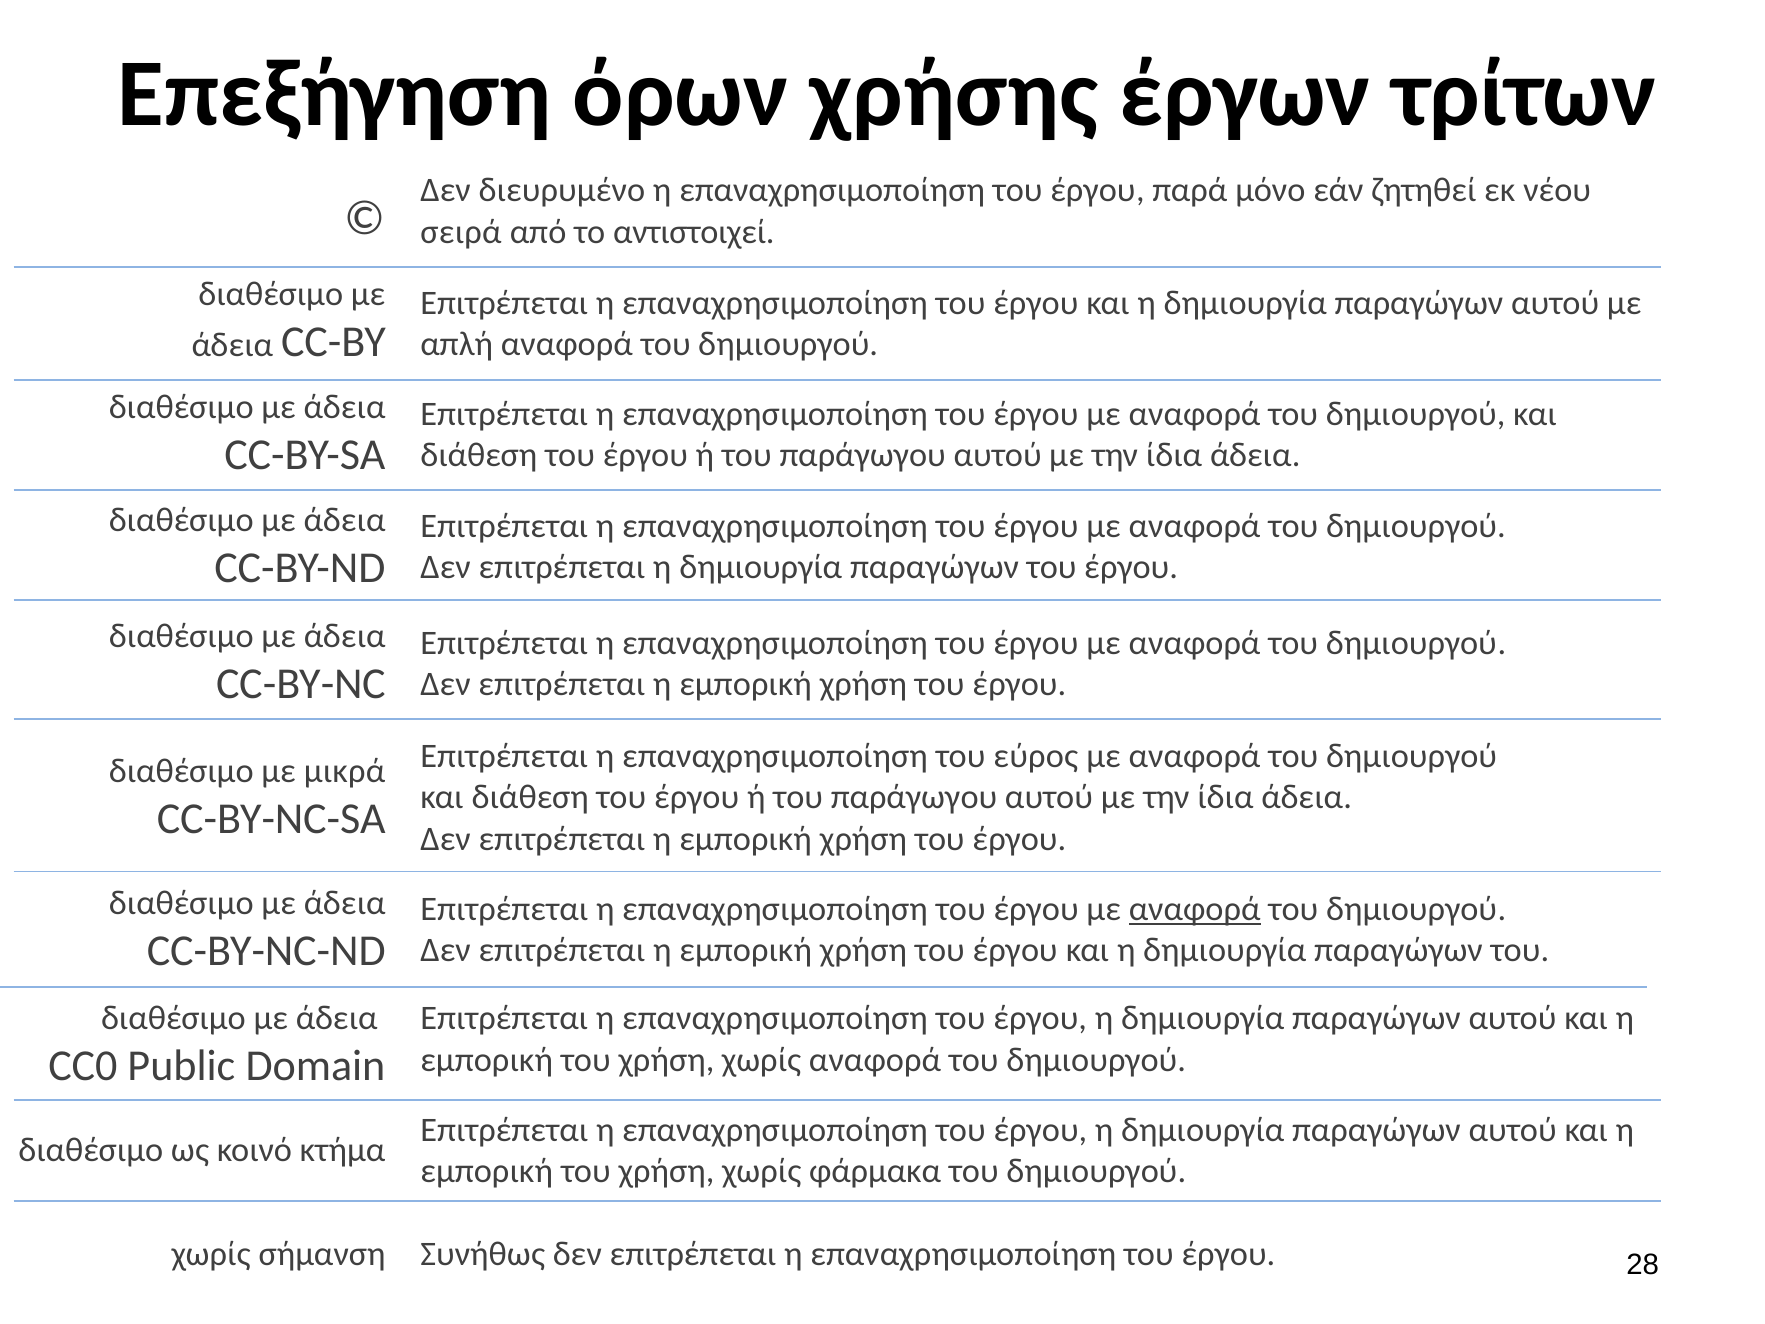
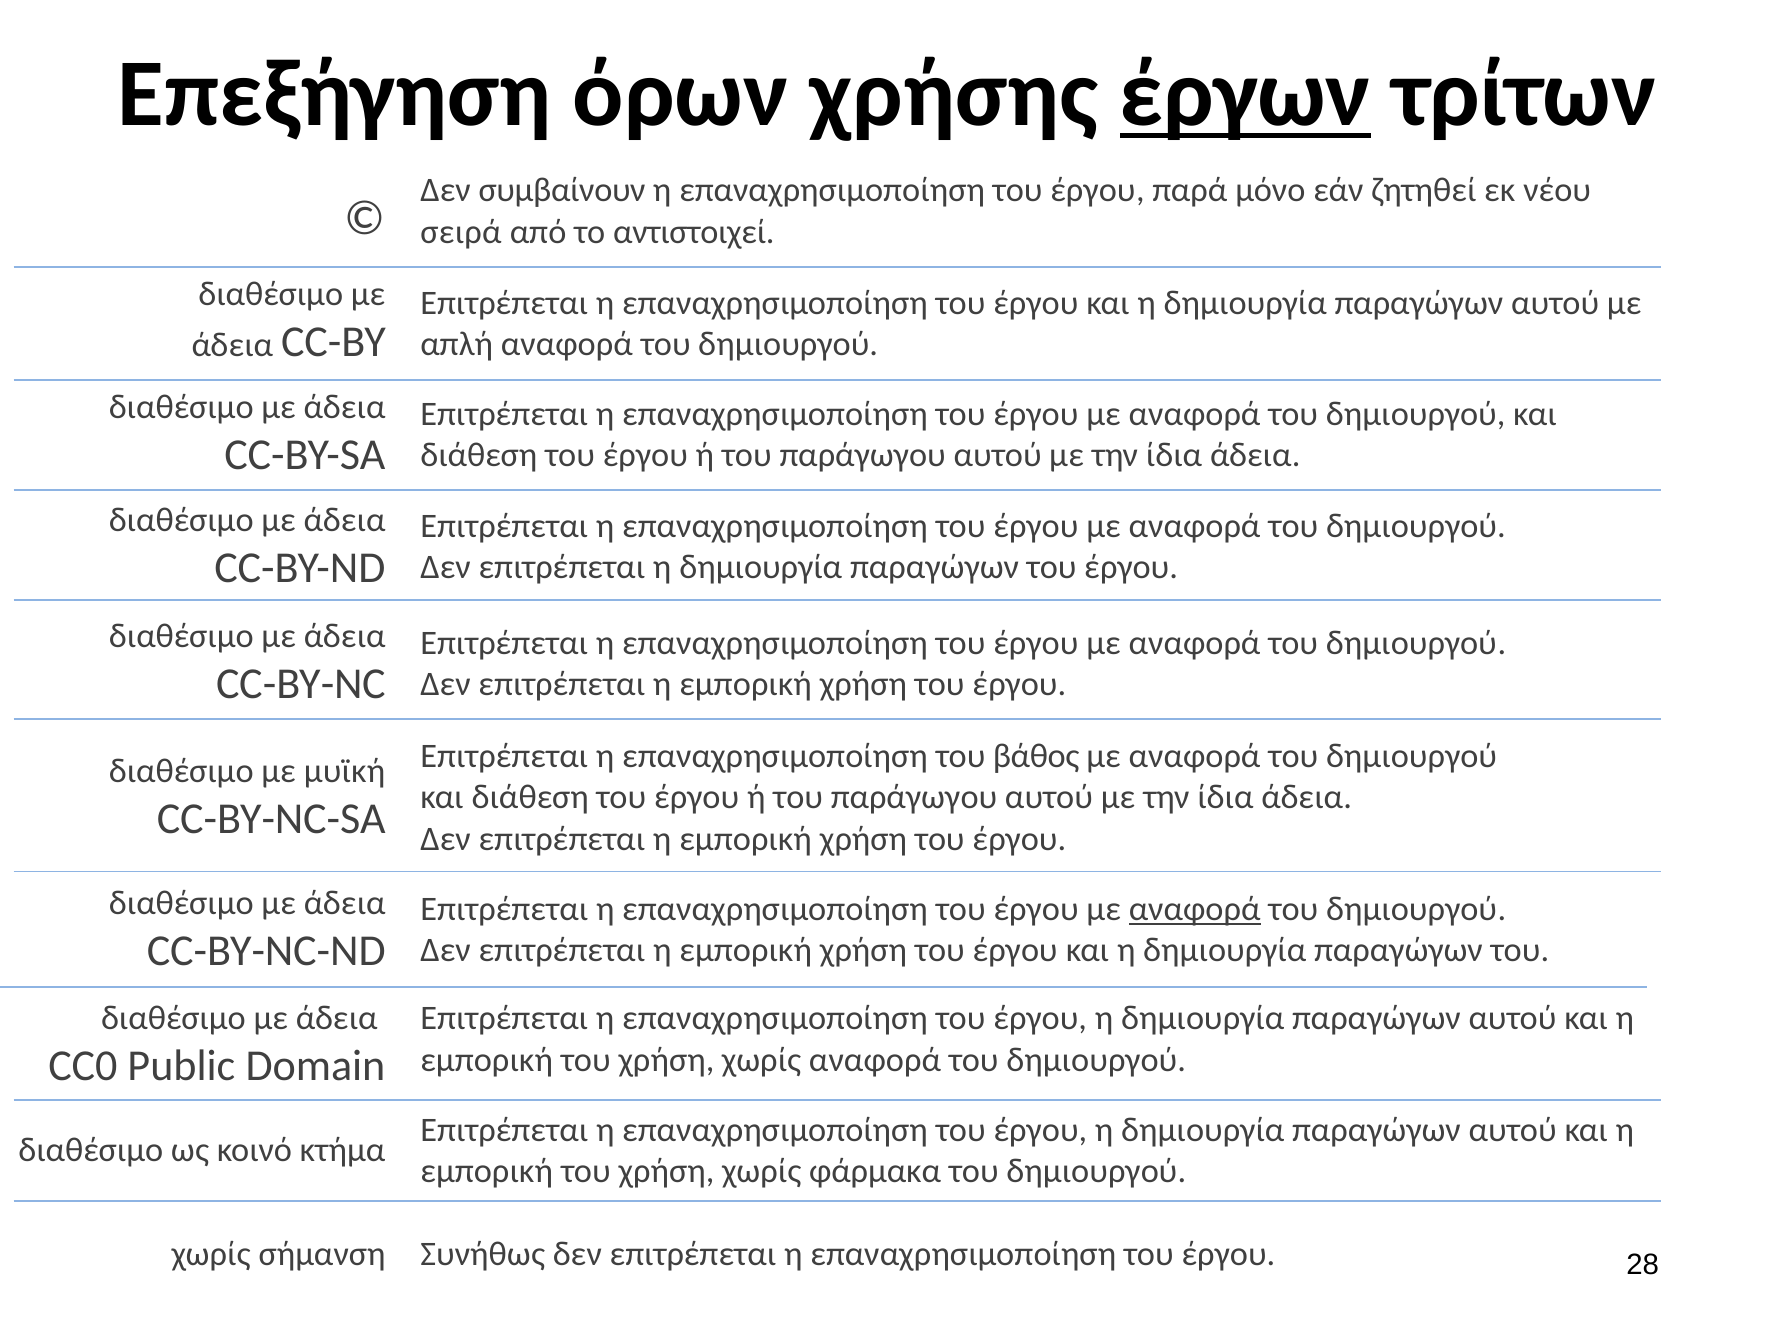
έργων underline: none -> present (1245, 94)
διευρυμένο: διευρυμένο -> συμβαίνουν (562, 191)
εύρος: εύρος -> βάθος (1036, 756)
μικρά: μικρά -> μυϊκή (345, 771)
